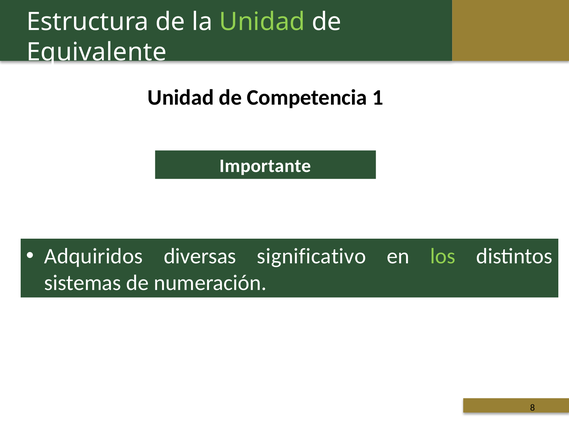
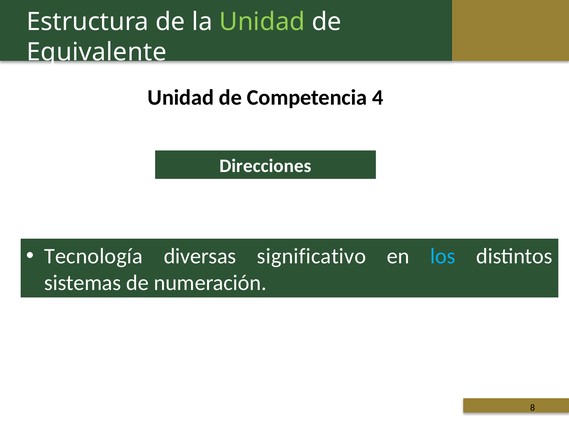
1: 1 -> 4 (378, 97)
Importante: Importante -> Direcciones (265, 166)
Adquiridos: Adquiridos -> Tecnología (93, 256)
los colour: light green -> light blue (443, 256)
